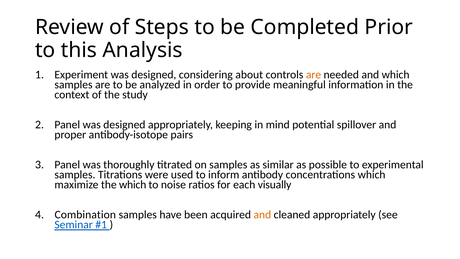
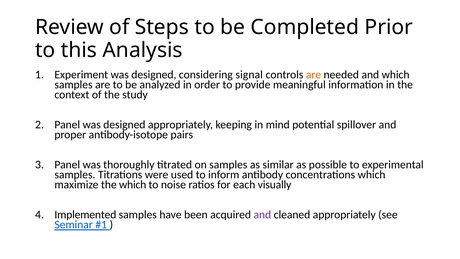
about: about -> signal (249, 75)
Combination: Combination -> Implemented (85, 215)
and colour: orange -> purple (262, 215)
